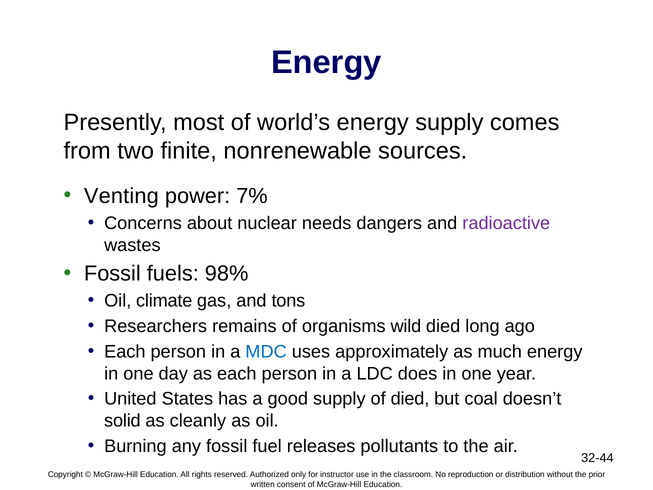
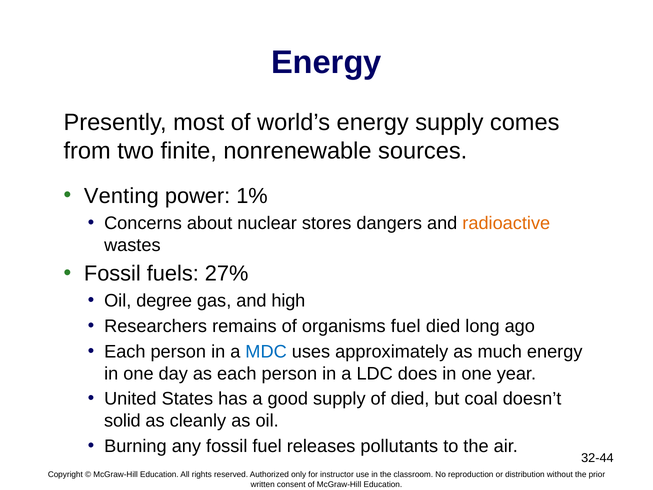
7%: 7% -> 1% (252, 196)
needs: needs -> stores (327, 223)
radioactive colour: purple -> orange (506, 223)
98%: 98% -> 27% (227, 273)
climate: climate -> degree (164, 301)
tons: tons -> high (288, 301)
organisms wild: wild -> fuel (406, 326)
